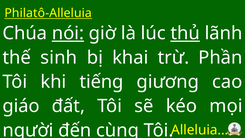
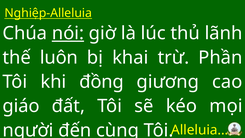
Philatô-Alleluia: Philatô-Alleluia -> Nghiệp-Alleluia (48, 13)
thủ underline: present -> none (185, 33)
sinh: sinh -> luôn (59, 57)
tiếng: tiếng -> đồng (102, 82)
